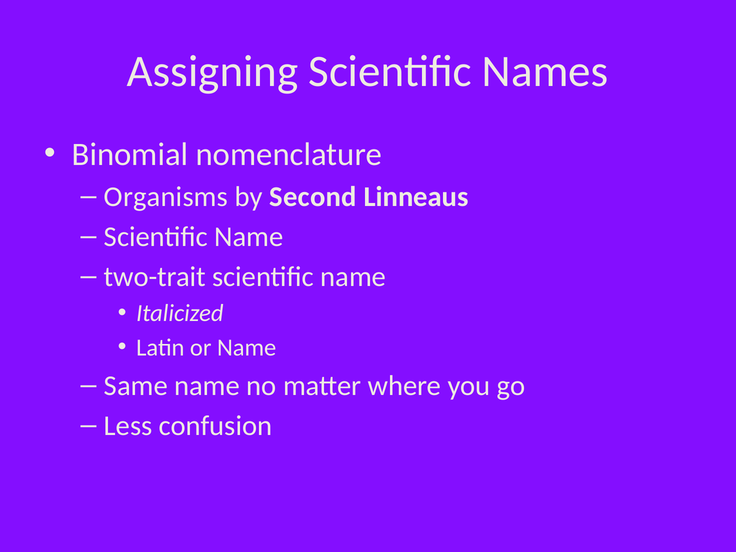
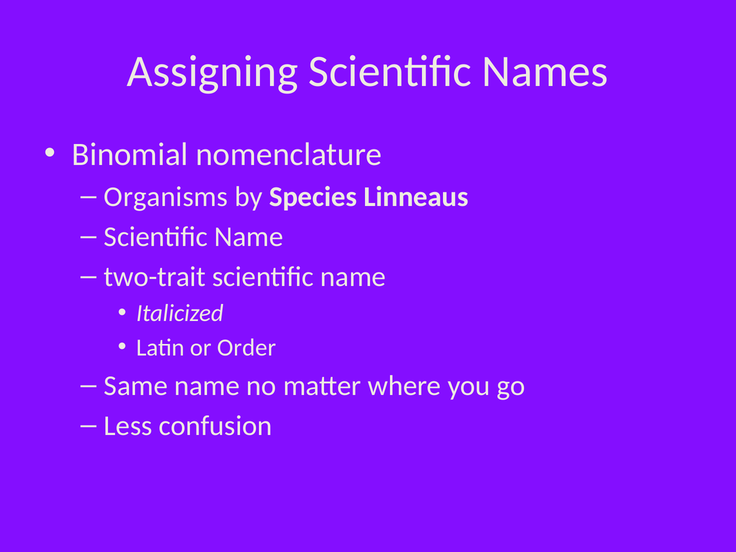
Second: Second -> Species (313, 197)
or Name: Name -> Order (247, 348)
